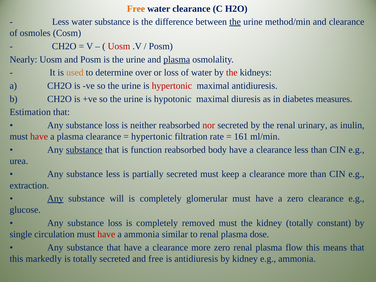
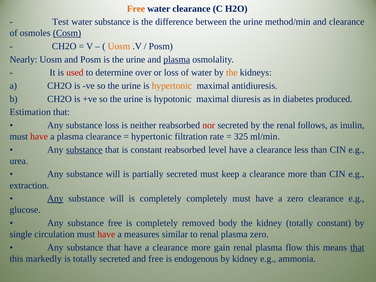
Less: Less -> Test (60, 22)
the underline: present -> none (235, 22)
Cosm underline: none -> present (67, 33)
Uosm colour: red -> orange (119, 46)
used colour: orange -> red (75, 73)
the colour: red -> orange (232, 73)
hypertonic colour: red -> orange (172, 86)
measures: measures -> produced (334, 99)
urinary: urinary -> follows (313, 125)
161: 161 -> 325 (241, 137)
is function: function -> constant (146, 150)
body: body -> level (217, 150)
less: less -> will (113, 174)
completely glomerular: glomerular -> completely (207, 199)
loss: loss -> free (115, 223)
removed must: must -> body (228, 223)
a ammonia: ammonia -> measures (142, 234)
plasma dose: dose -> zero (259, 234)
more zero: zero -> gain (222, 247)
that underline: none -> present (357, 247)
is antidiuresis: antidiuresis -> endogenous (196, 259)
